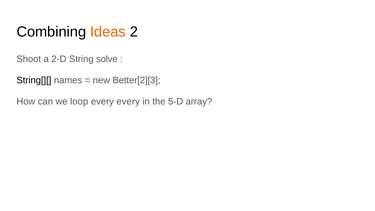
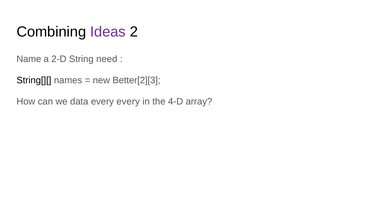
Ideas colour: orange -> purple (108, 32)
Shoot: Shoot -> Name (29, 59)
solve: solve -> need (107, 59)
loop: loop -> data (79, 101)
5-D: 5-D -> 4-D (176, 101)
